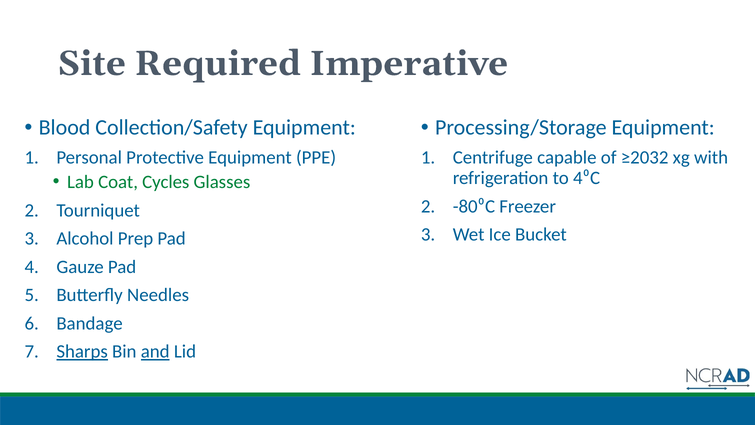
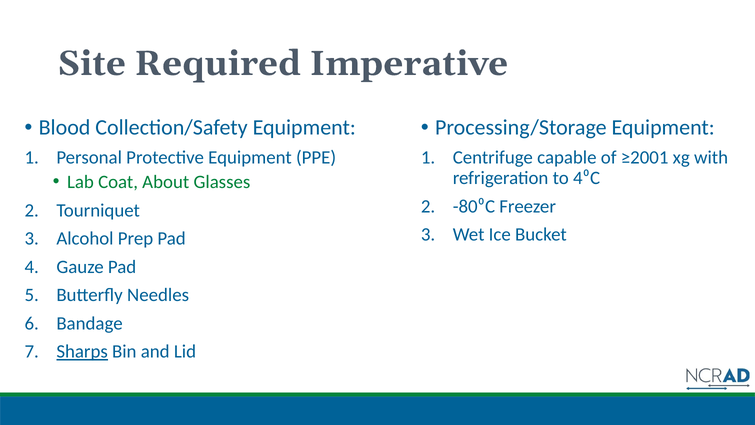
≥2032: ≥2032 -> ≥2001 (645, 158)
Cycles: Cycles -> About (166, 182)
and underline: present -> none (155, 351)
